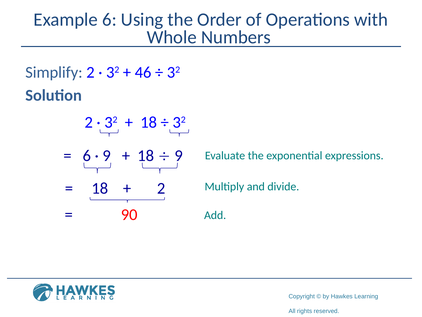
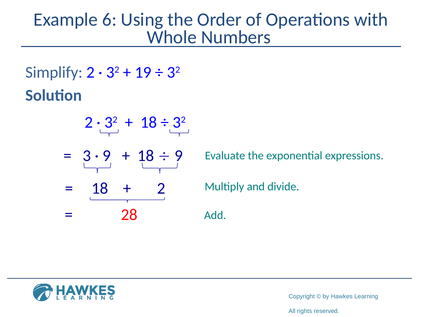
46: 46 -> 19 (143, 72)
6: 6 -> 3 (87, 155)
90: 90 -> 28 (129, 214)
